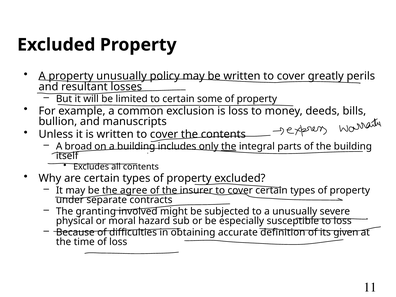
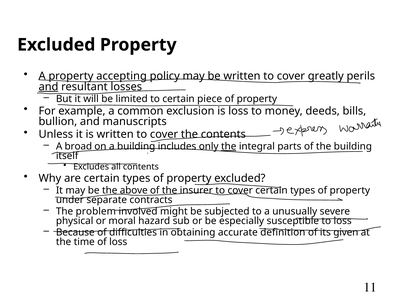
property unusually: unusually -> accepting (122, 76)
and underline: none -> present (48, 87)
some: some -> piece (210, 99)
agree: agree -> above (134, 190)
granting: granting -> problem (96, 211)
